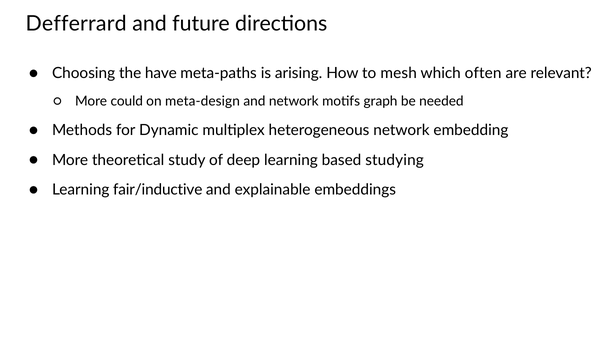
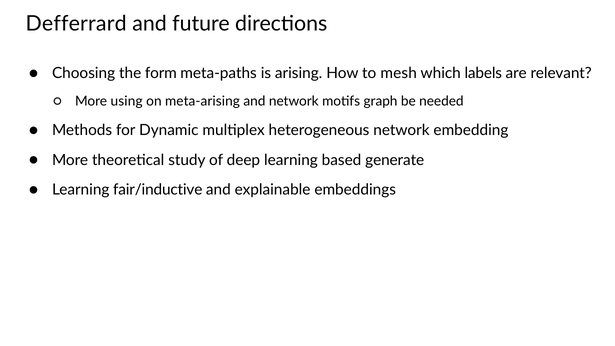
have: have -> form (161, 73)
often: often -> labels (483, 73)
could: could -> using (127, 101)
meta-design: meta-design -> meta-arising (202, 101)
studying: studying -> generate (395, 160)
